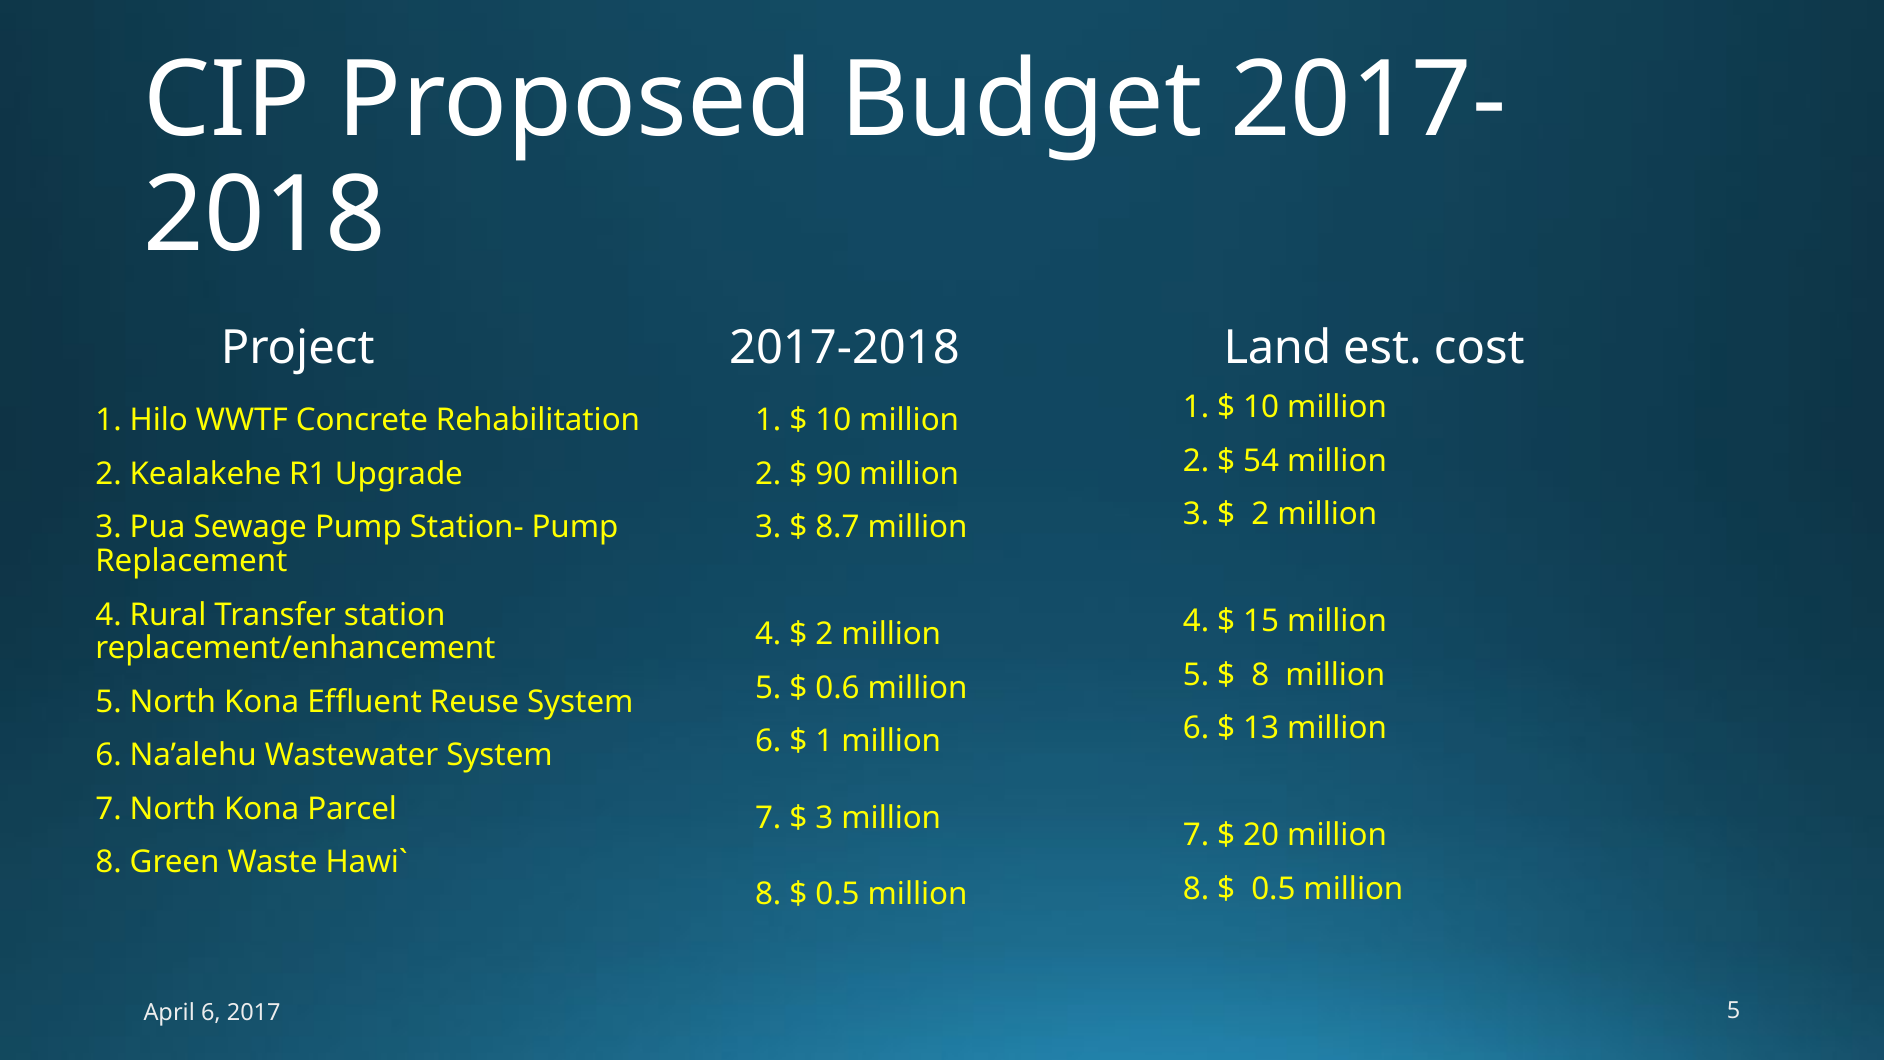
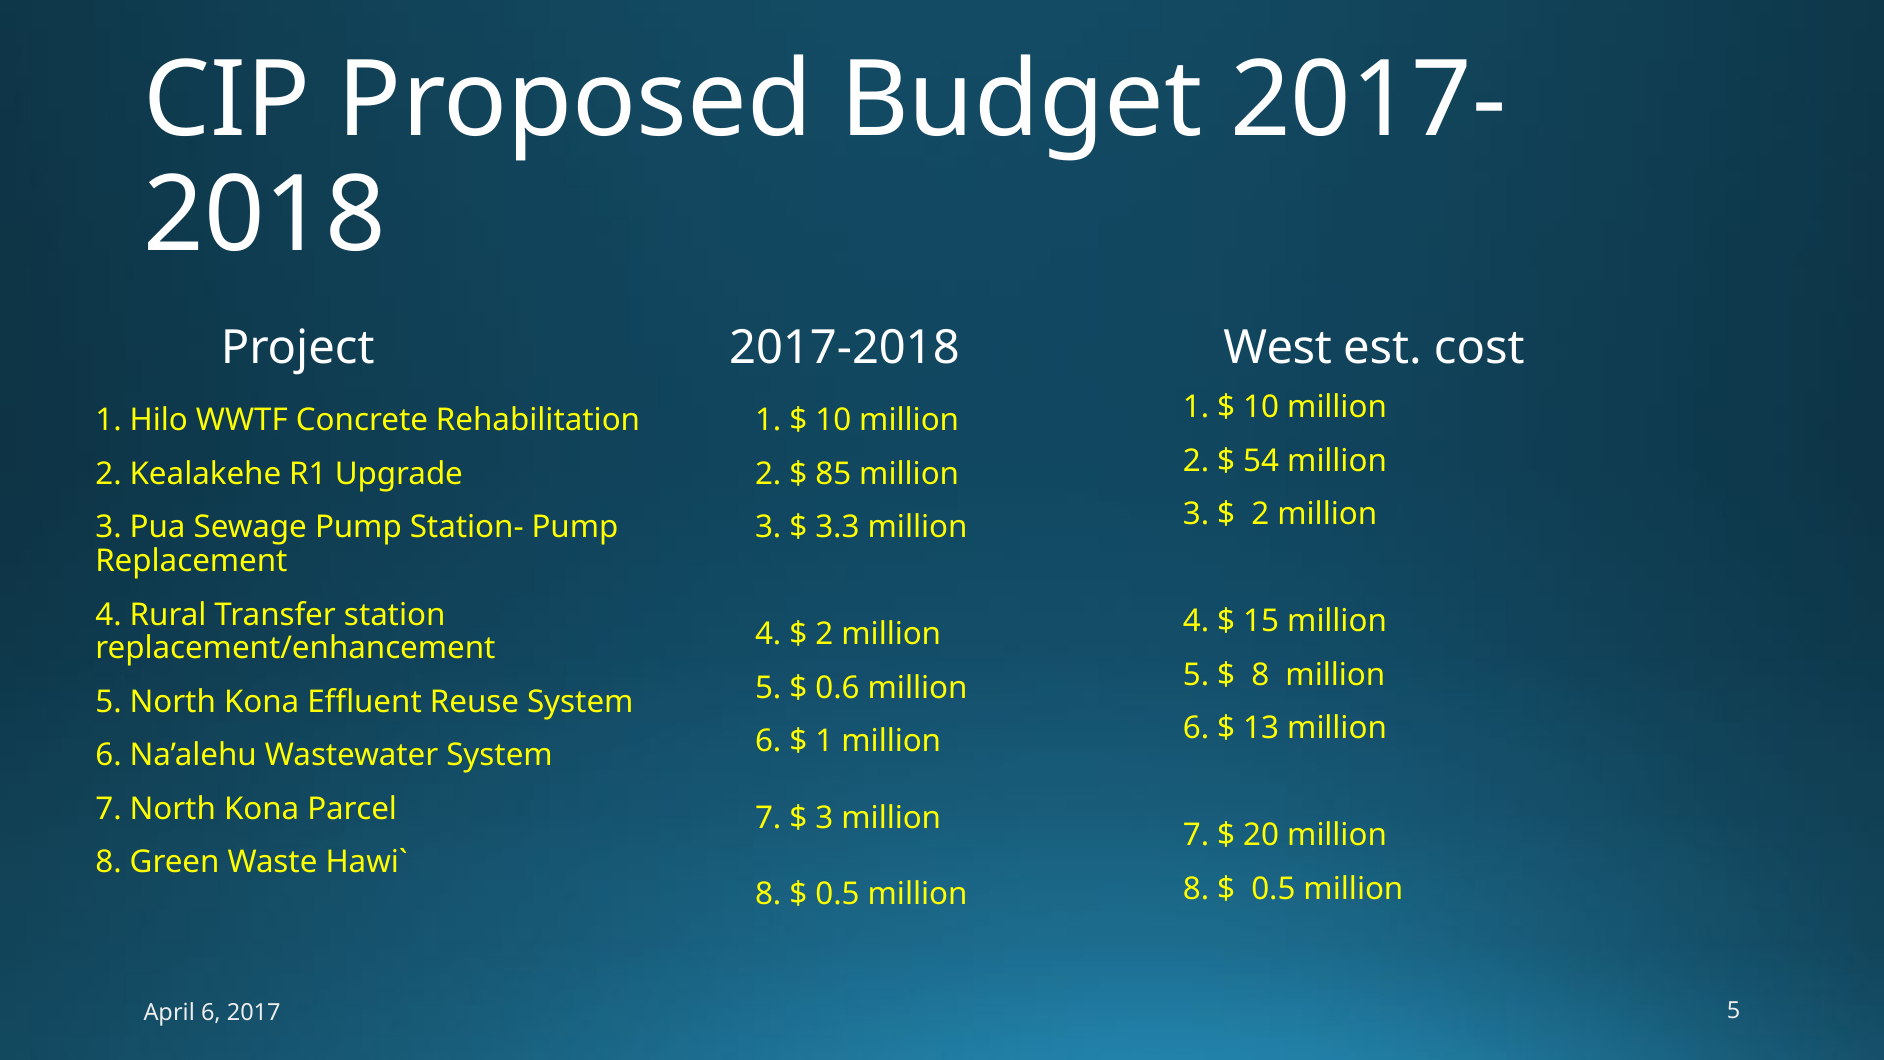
Land: Land -> West (1278, 348)
90: 90 -> 85 (833, 474)
8.7: 8.7 -> 3.3 (837, 527)
